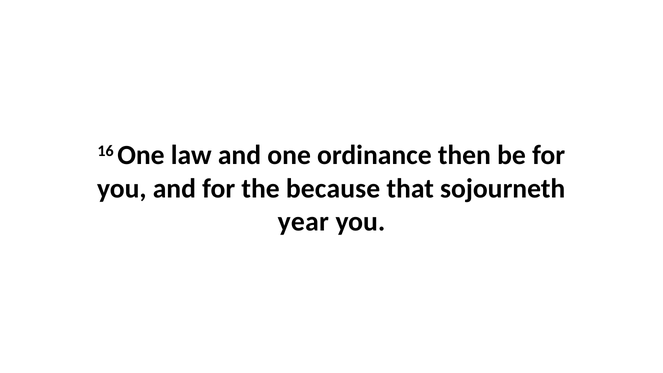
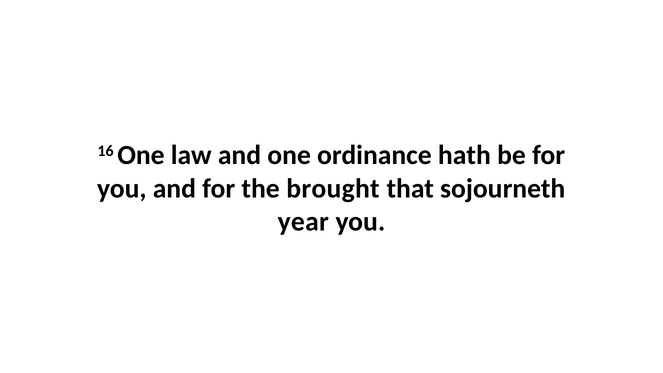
then: then -> hath (464, 155)
because: because -> brought (333, 188)
